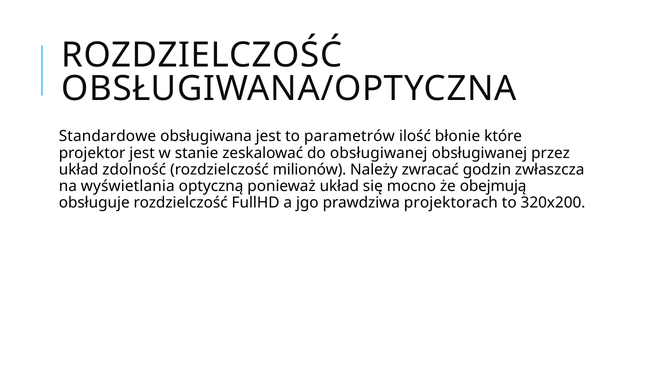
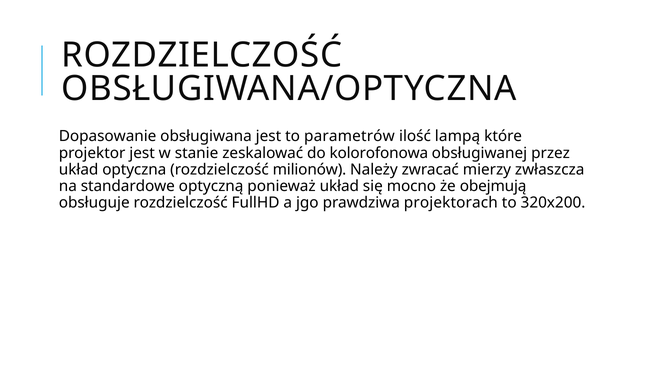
Standardowe: Standardowe -> Dopasowanie (108, 136)
błonie: błonie -> lampą (458, 136)
do obsługiwanej: obsługiwanej -> kolorofonowa (379, 153)
zdolność: zdolność -> optyczna (134, 169)
godzin: godzin -> mierzy (487, 169)
wyświetlania: wyświetlania -> standardowe (128, 186)
